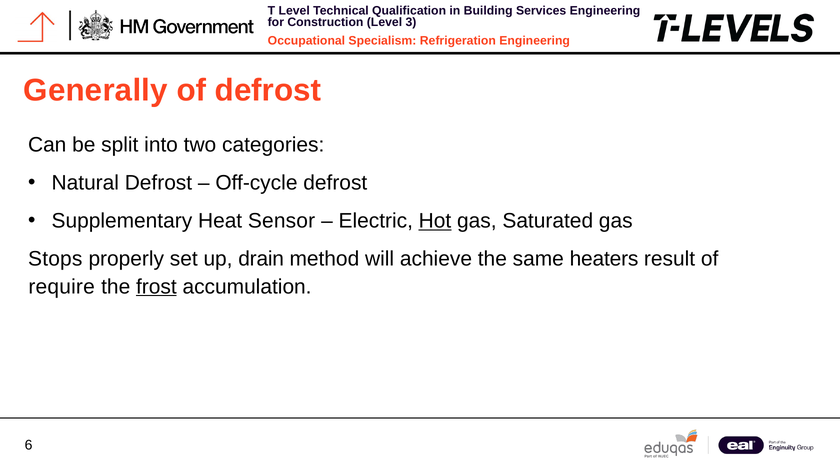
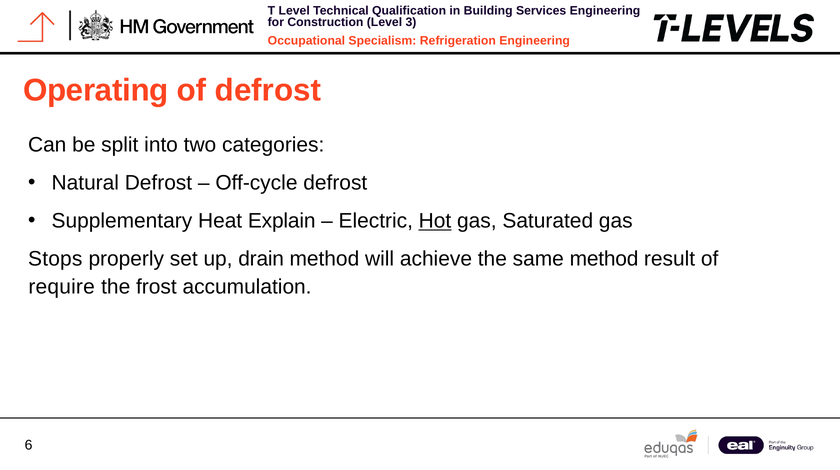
Generally: Generally -> Operating (96, 90)
Sensor: Sensor -> Explain (282, 221)
same heaters: heaters -> method (604, 259)
frost underline: present -> none (156, 286)
